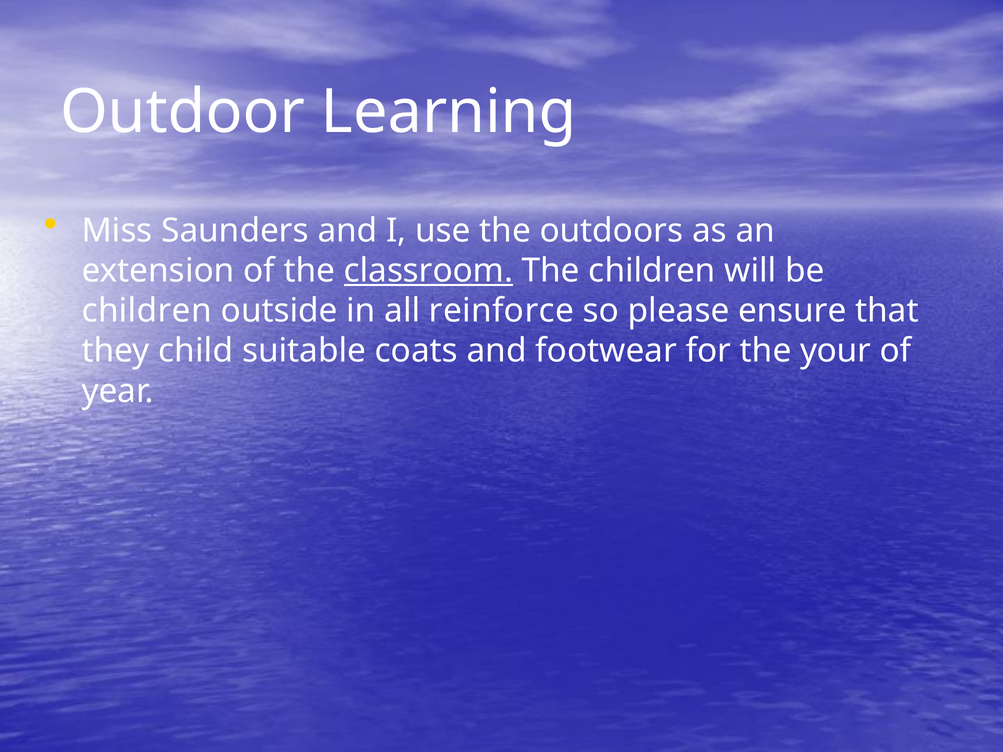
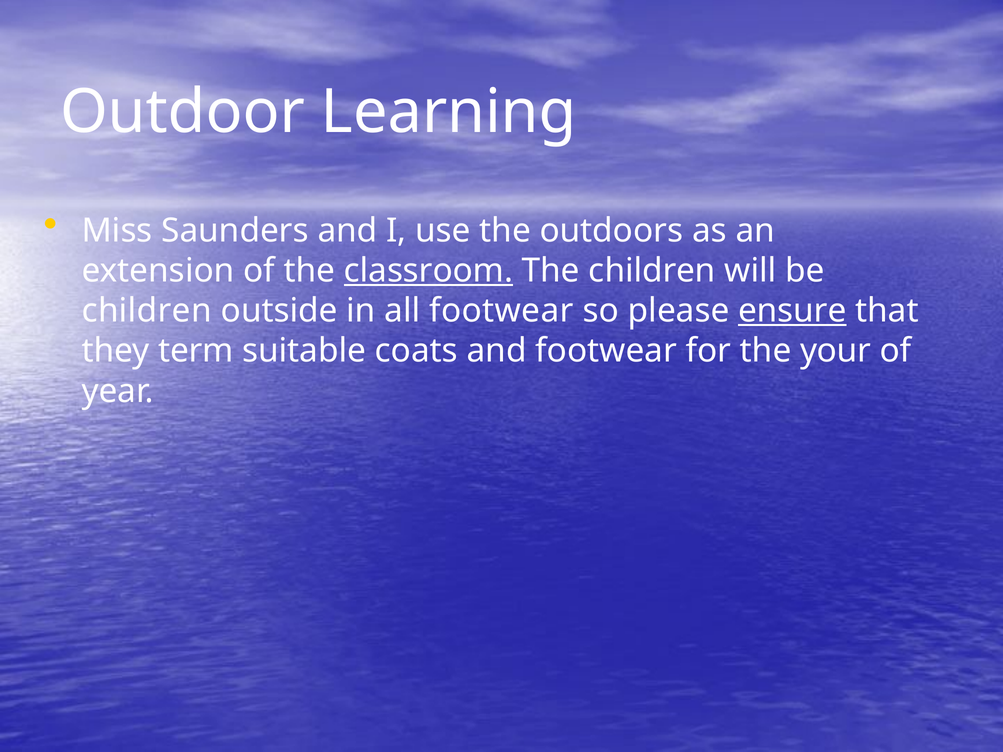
all reinforce: reinforce -> footwear (501, 311)
ensure underline: none -> present (792, 311)
child: child -> term (196, 351)
